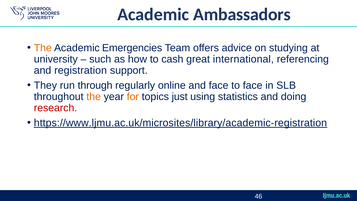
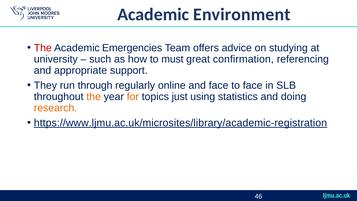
Ambassadors: Ambassadors -> Environment (242, 14)
The colour: orange -> red (43, 48)
cash: cash -> must (172, 59)
international: international -> confirmation (243, 59)
registration: registration -> appropriate (81, 70)
research colour: red -> orange (56, 108)
